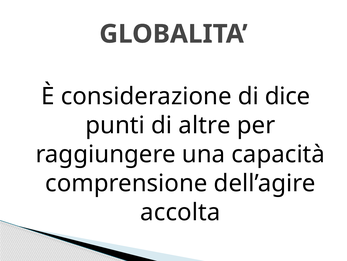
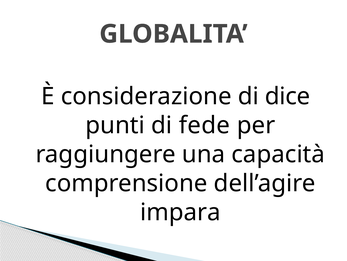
altre: altre -> fede (204, 125)
accolta: accolta -> impara (180, 212)
